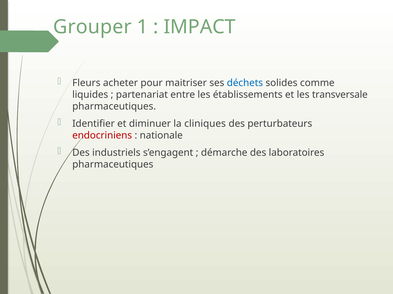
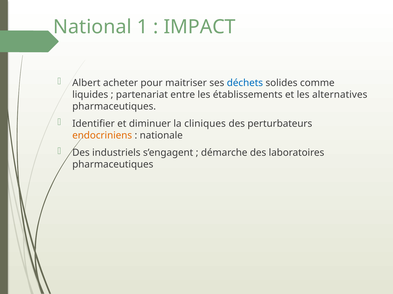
Grouper: Grouper -> National (92, 27)
Fleurs: Fleurs -> Albert (86, 83)
transversale: transversale -> alternatives (340, 95)
endocriniens colour: red -> orange (102, 136)
